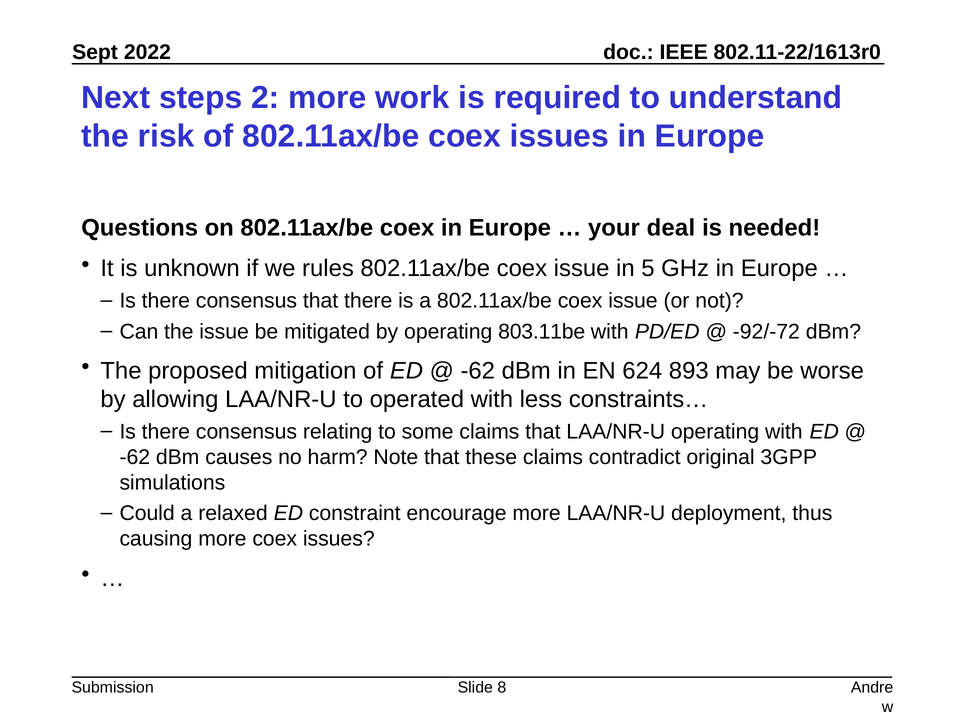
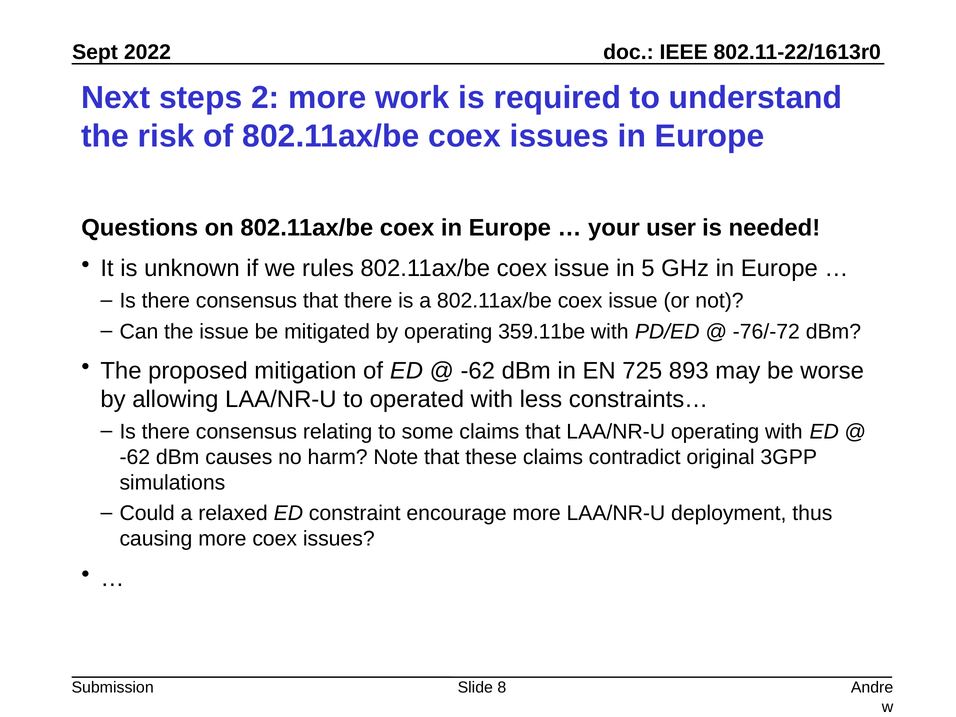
deal: deal -> user (671, 228)
803.11be: 803.11be -> 359.11be (542, 332)
-92/-72: -92/-72 -> -76/-72 (766, 332)
624: 624 -> 725 (642, 371)
